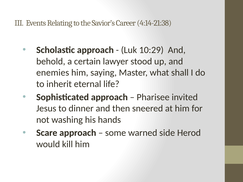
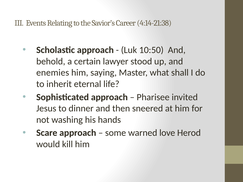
10:29: 10:29 -> 10:50 (151, 50)
side: side -> love (167, 133)
